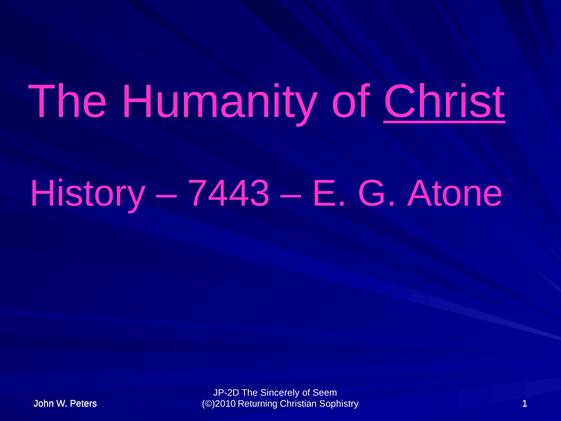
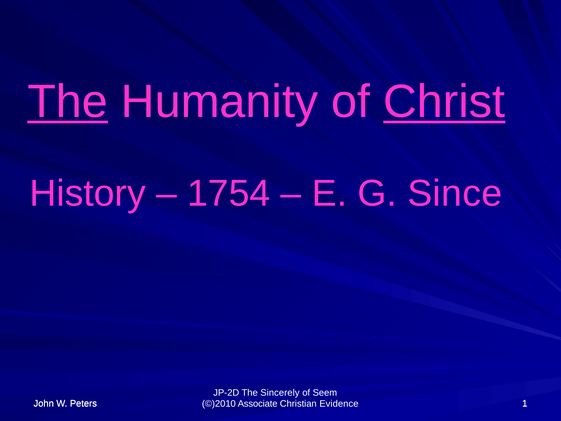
The underline: none -> present (68, 102)
7443: 7443 -> 1754 (229, 193)
Atone: Atone -> Since (455, 193)
Returning: Returning -> Associate (258, 404)
Sophistry: Sophistry -> Evidence (339, 404)
